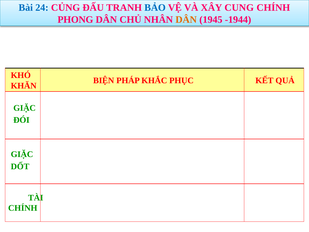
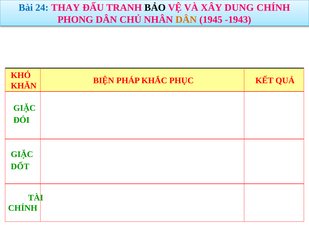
CỦNG: CỦNG -> THAY (65, 8)
BẢO colour: blue -> black (155, 8)
CUNG: CUNG -> DUNG (239, 8)
-1944: -1944 -> -1943 (238, 19)
